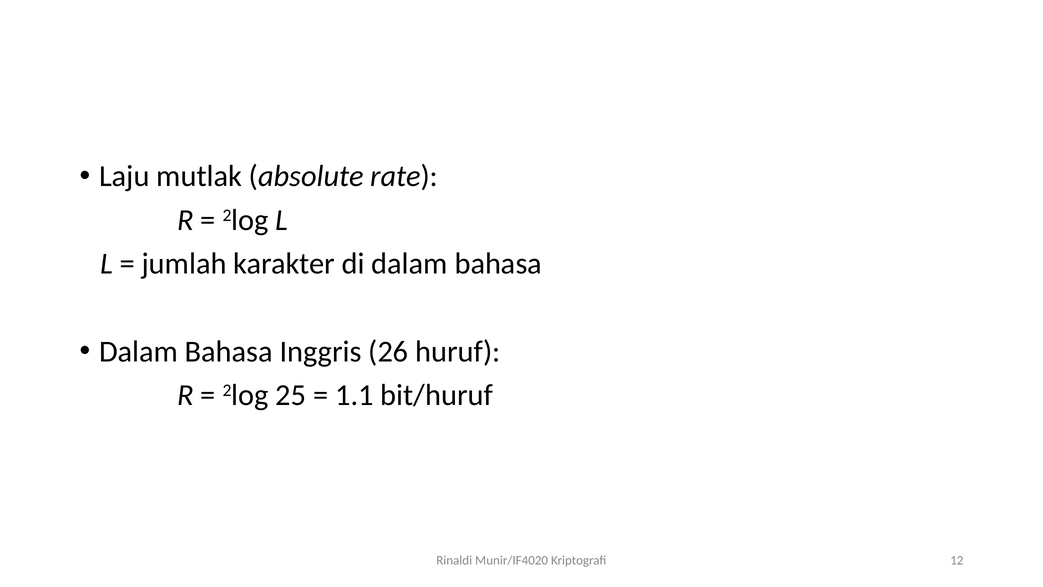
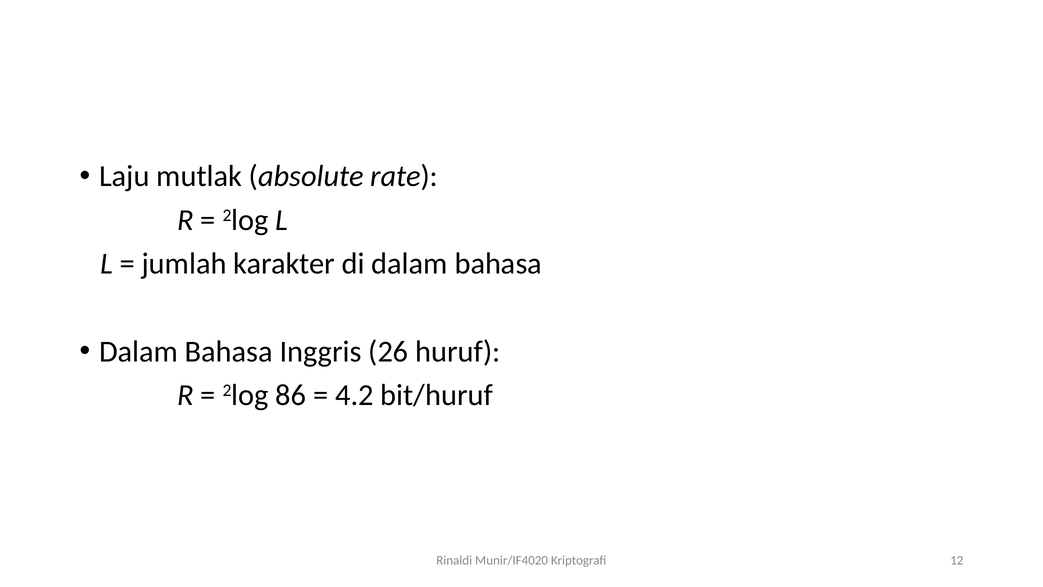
25: 25 -> 86 (291, 395)
1.1: 1.1 -> 4.2 (354, 395)
